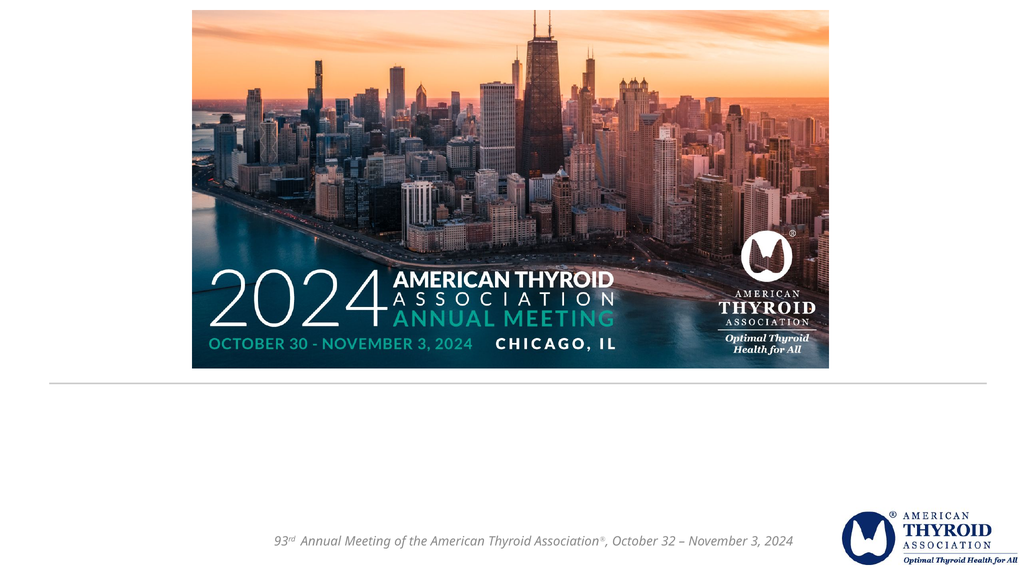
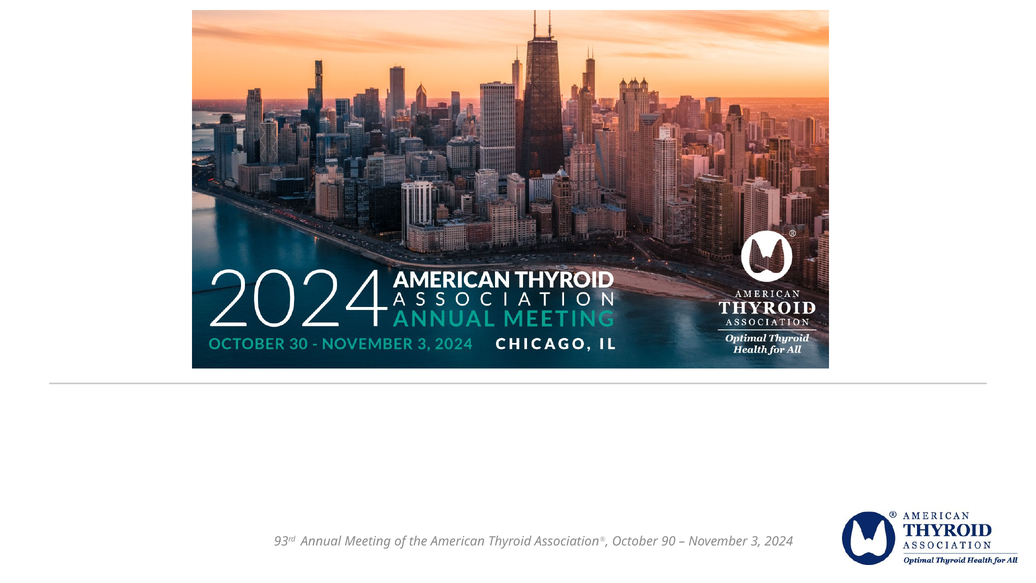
32: 32 -> 90 (668, 541)
